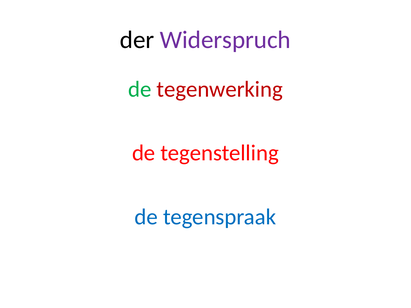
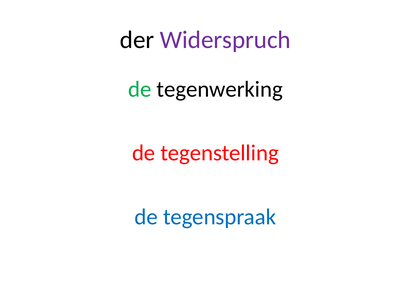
tegenwerking colour: red -> black (220, 89)
